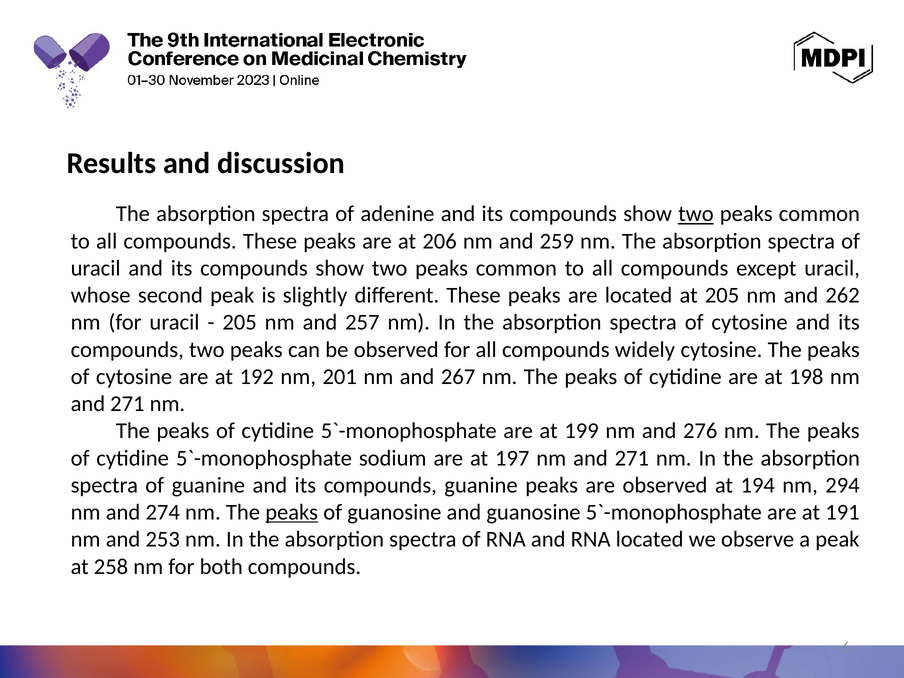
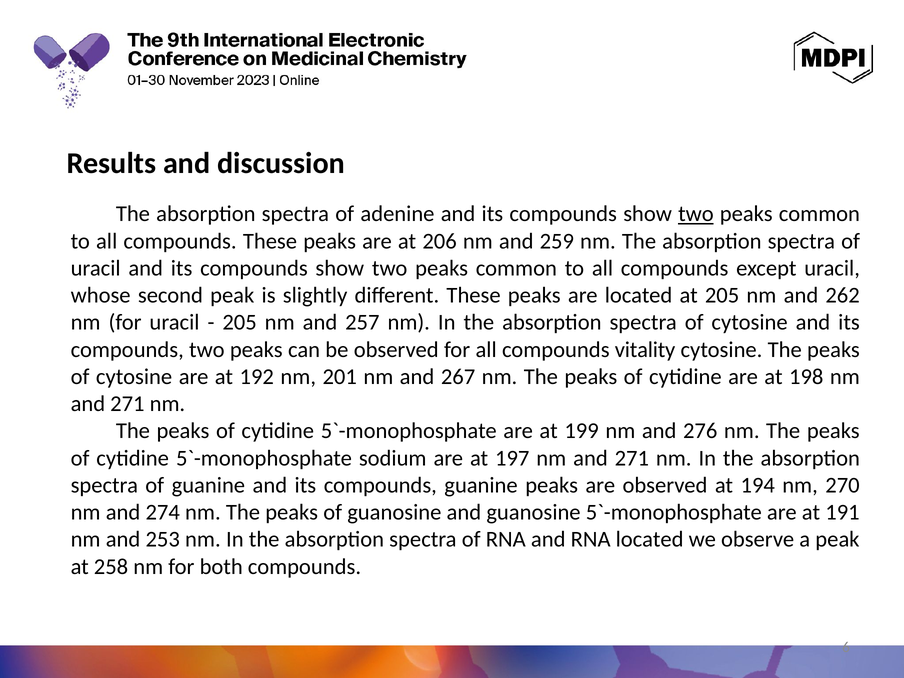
widely: widely -> vitality (645, 350)
294: 294 -> 270 (843, 485)
peaks underline: present -> none (292, 512)
